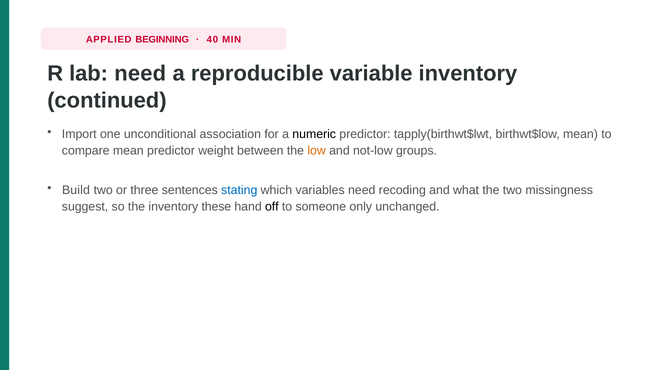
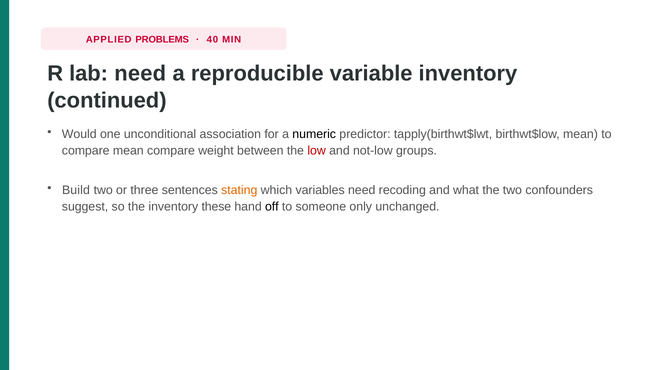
BEGINNING: BEGINNING -> PROBLEMS (162, 39)
Import: Import -> Would (79, 134)
mean predictor: predictor -> compare (171, 151)
low colour: orange -> red (317, 151)
stating colour: blue -> orange (239, 190)
missingness: missingness -> confounders (559, 190)
